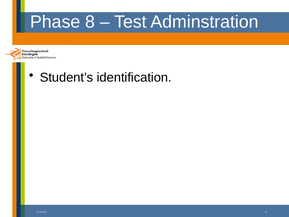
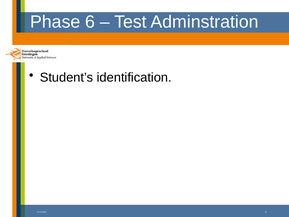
8: 8 -> 6 (90, 22)
